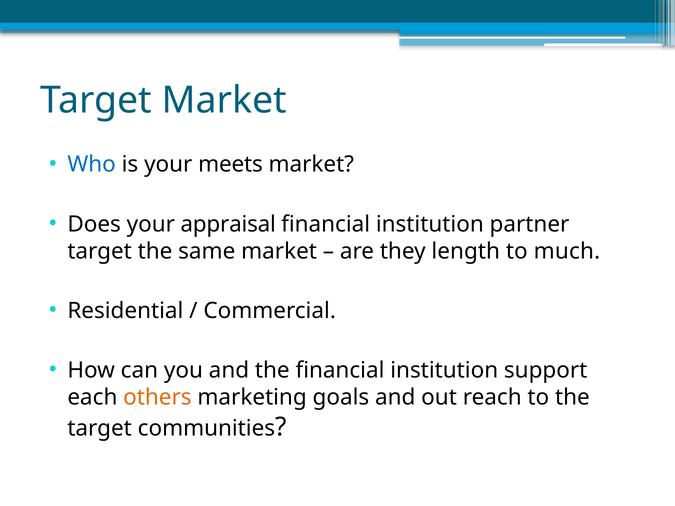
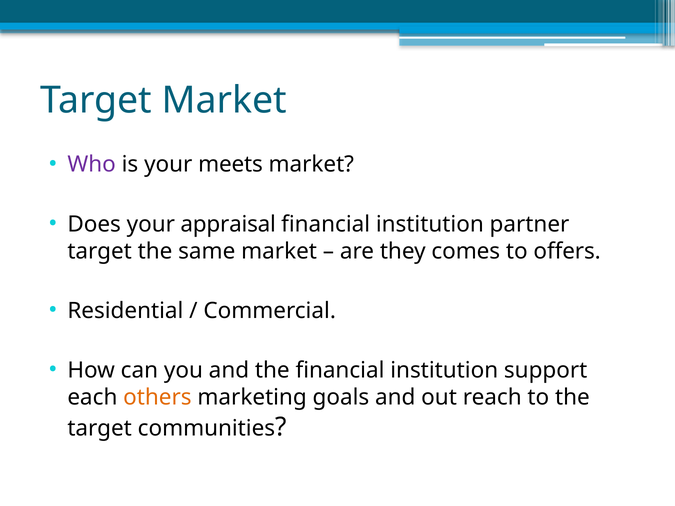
Who colour: blue -> purple (92, 165)
length: length -> comes (466, 251)
much: much -> offers (567, 251)
